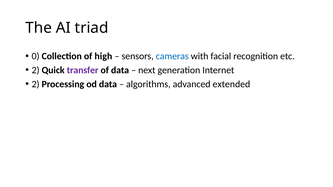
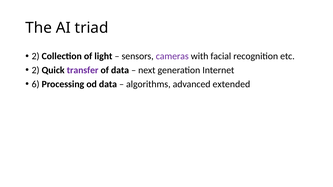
0: 0 -> 2 (36, 56)
high: high -> light (103, 56)
cameras colour: blue -> purple (172, 56)
2: 2 -> 6 (36, 84)
